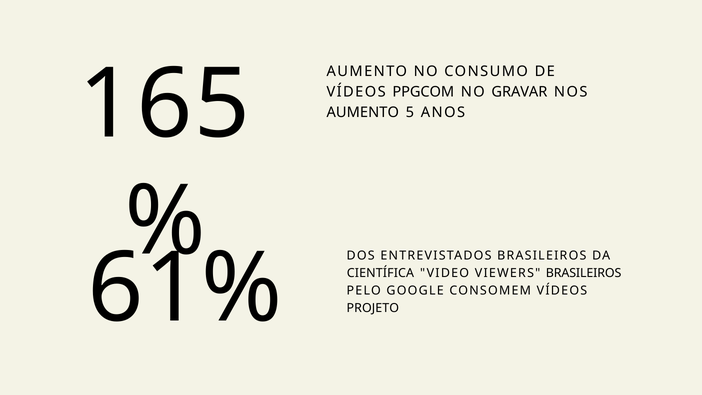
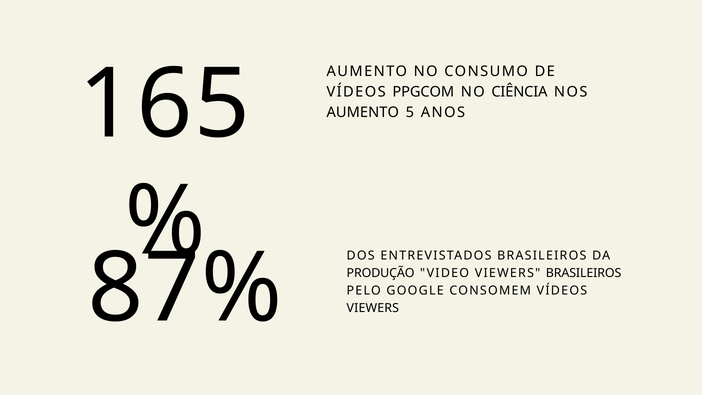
GRAVAR: GRAVAR -> CIÊNCIA (519, 92)
61%: 61% -> 87% (185, 288)
CIENTÍFICA: CIENTÍFICA -> PRODUÇÃO (381, 273)
PROJETO: PROJETO -> VIEWERS (373, 308)
